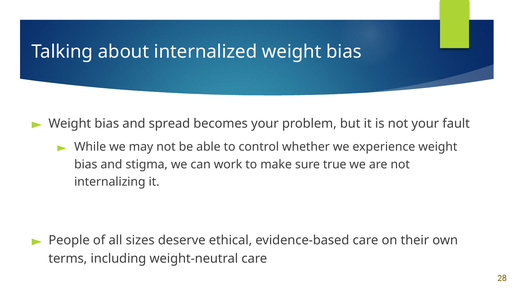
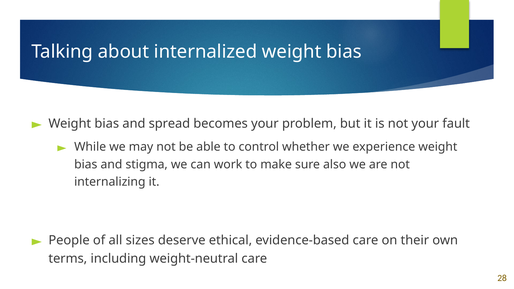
true: true -> also (335, 165)
